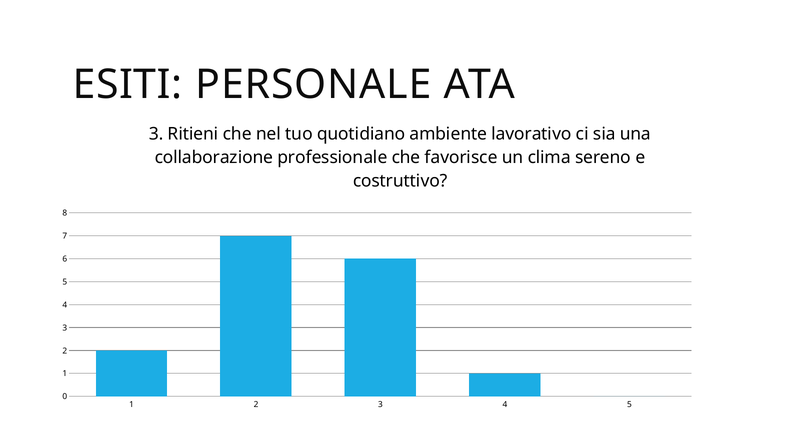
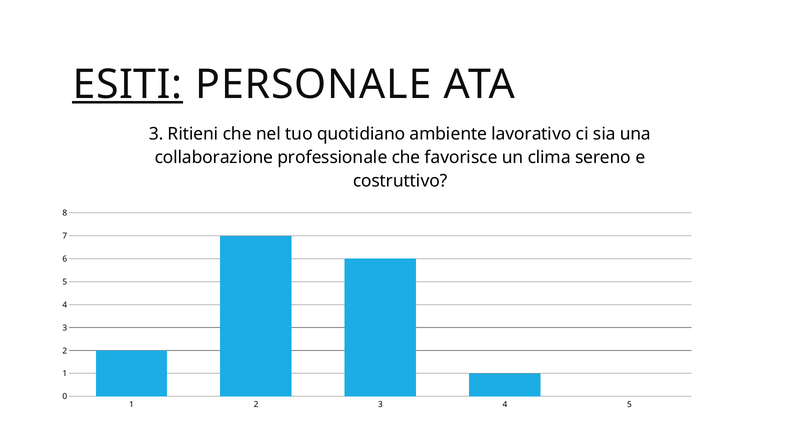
ESITI underline: none -> present (128, 85)
